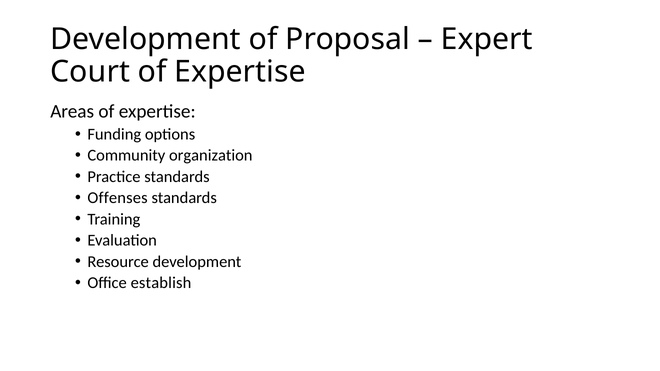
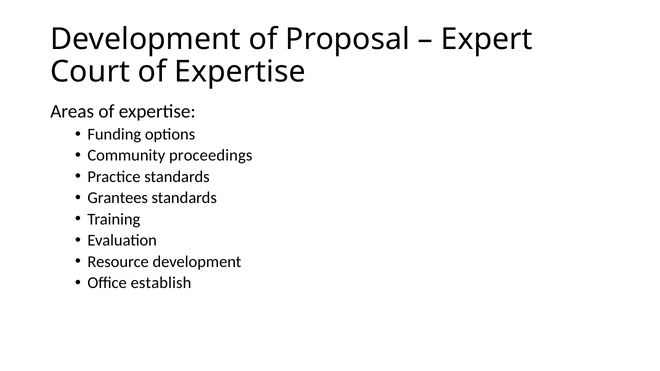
organization: organization -> proceedings (211, 156)
Offenses: Offenses -> Grantees (118, 198)
